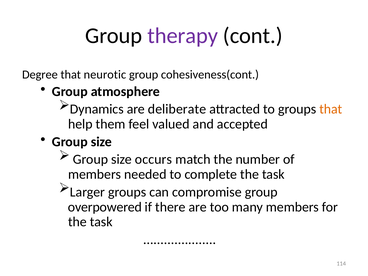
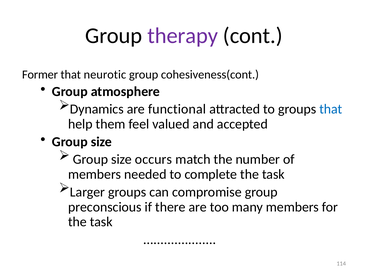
Degree: Degree -> Former (40, 74)
deliberate: deliberate -> functional (177, 109)
that colour: orange -> blue (331, 109)
overpowered: overpowered -> preconscious (105, 207)
